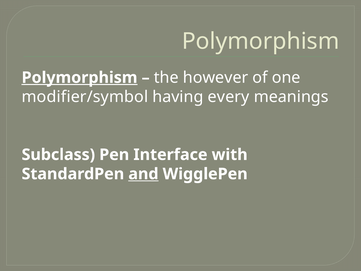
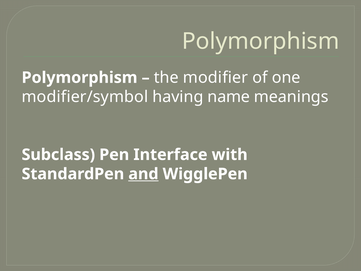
Polymorphism underline: present -> none (80, 78)
however: however -> modifier (215, 78)
every: every -> name (229, 97)
